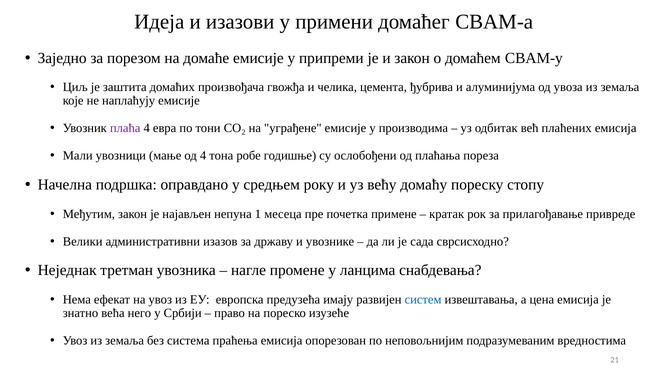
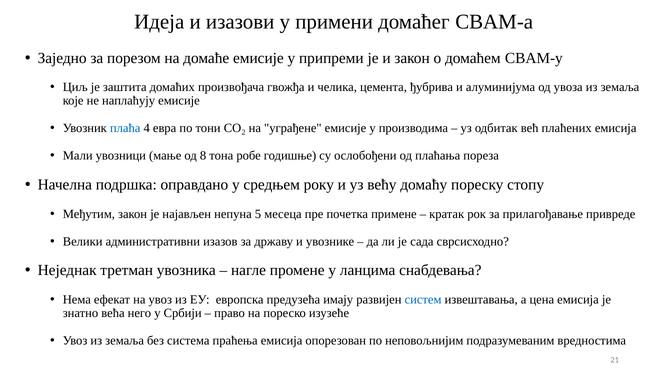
плаћа colour: purple -> blue (125, 128)
од 4: 4 -> 8 (203, 156)
1: 1 -> 5 (258, 214)
